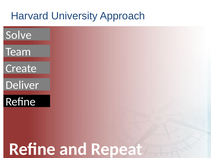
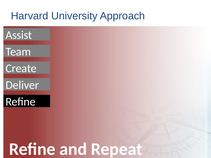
Solve: Solve -> Assist (19, 35)
